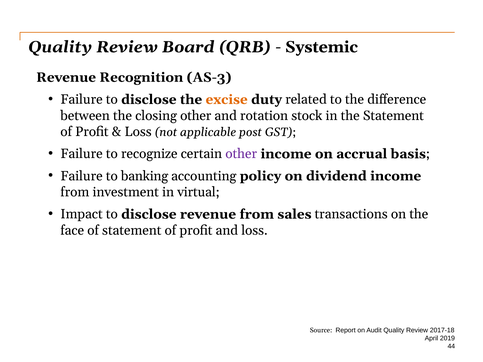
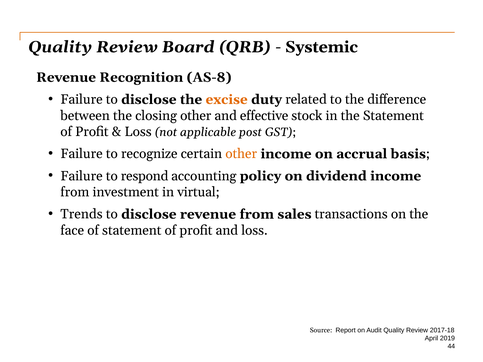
AS-3: AS-3 -> AS-8 (209, 77)
rotation: rotation -> effective (264, 116)
other colour: purple -> orange (241, 154)
banking: banking -> respond (145, 176)
Impact: Impact -> Trends (81, 214)
